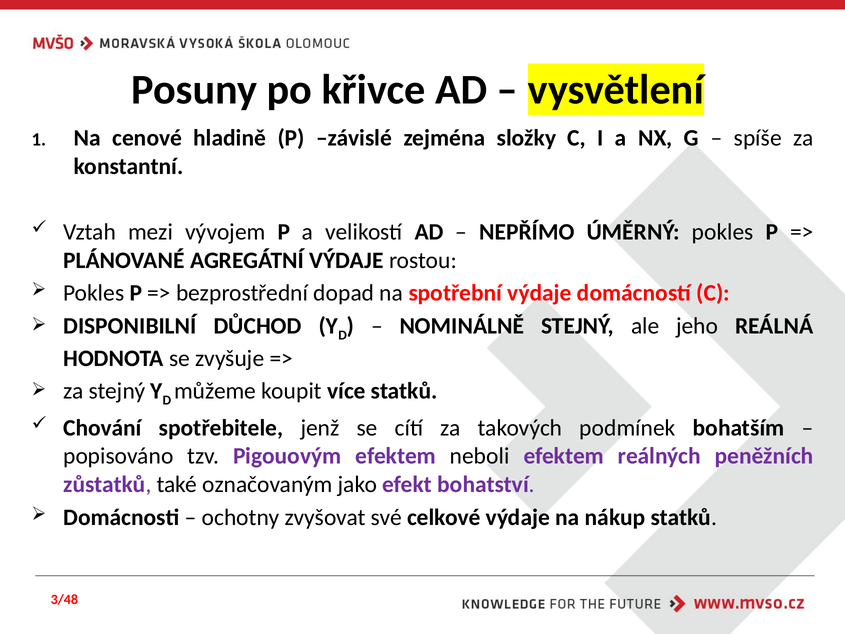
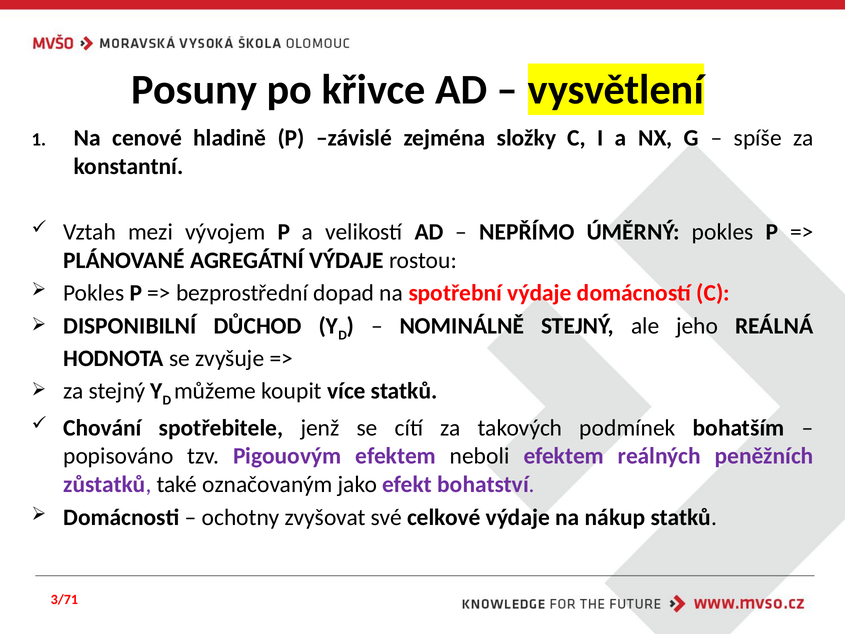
3/48: 3/48 -> 3/71 (64, 600)
